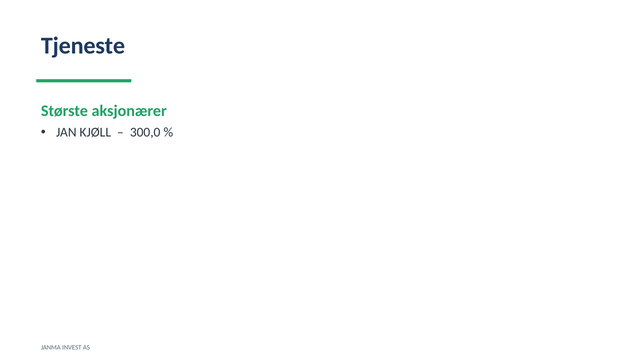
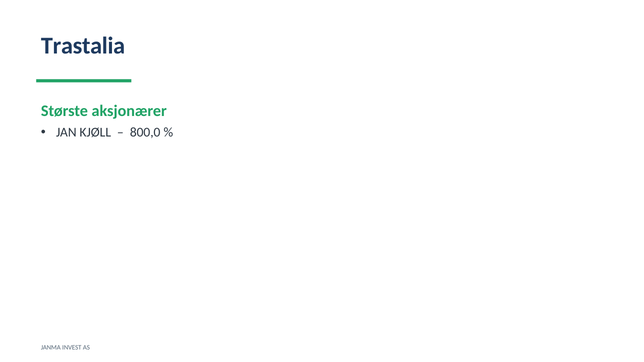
Tjeneste: Tjeneste -> Trastalia (83, 46)
300,0: 300,0 -> 800,0 (145, 132)
